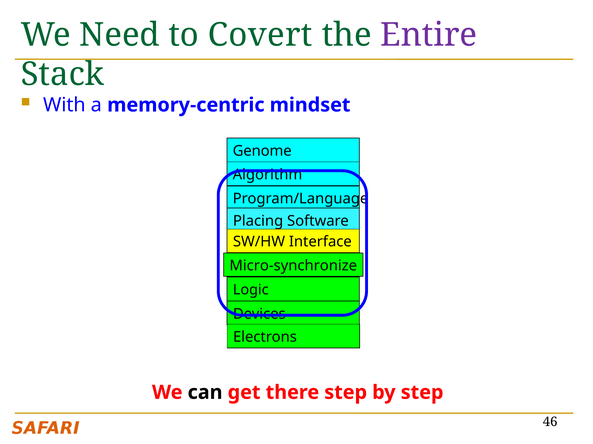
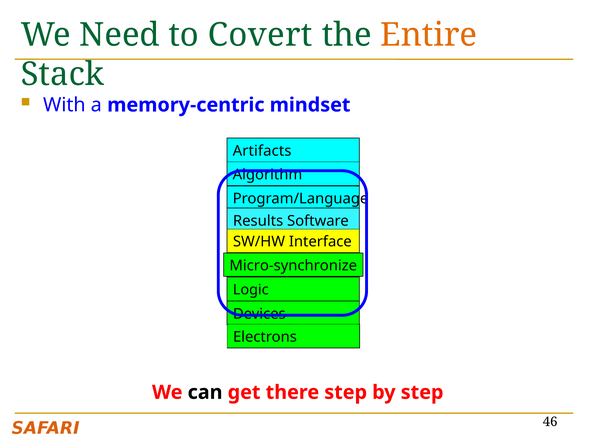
Entire colour: purple -> orange (429, 35)
Genome: Genome -> Artifacts (262, 151)
Placing: Placing -> Results (258, 221)
